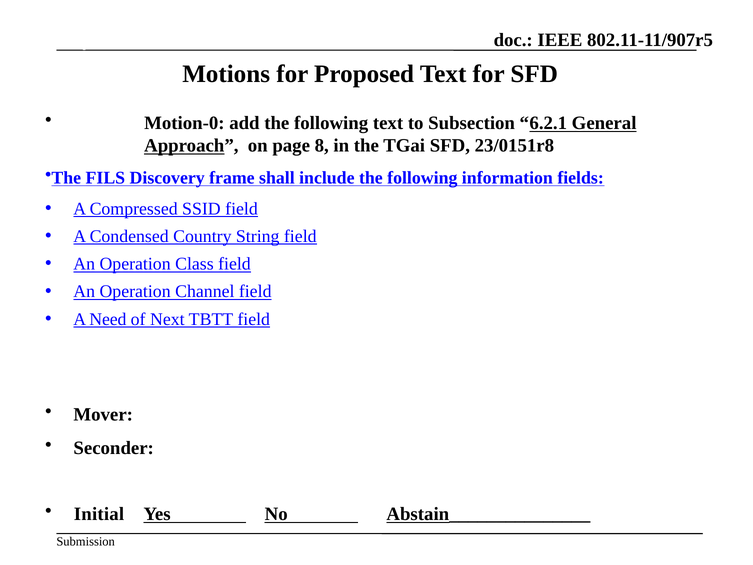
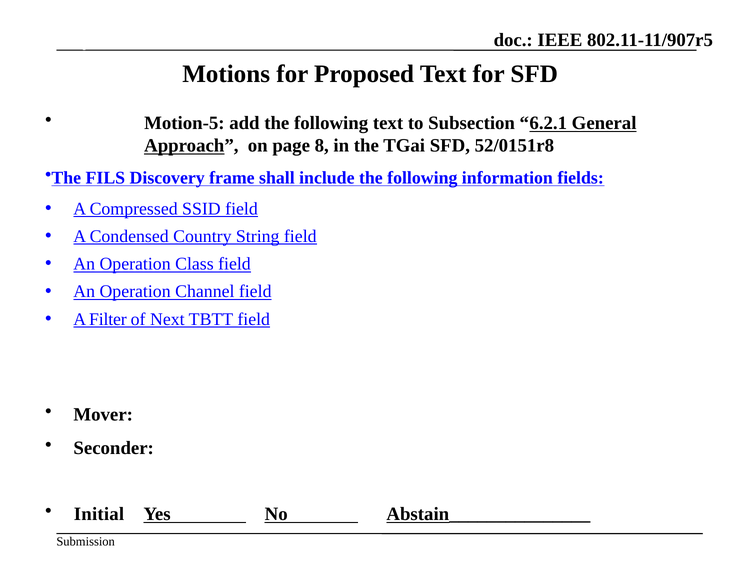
Motion-0: Motion-0 -> Motion-5 (184, 123)
23/0151r8: 23/0151r8 -> 52/0151r8 (514, 146)
Need: Need -> Filter (108, 319)
